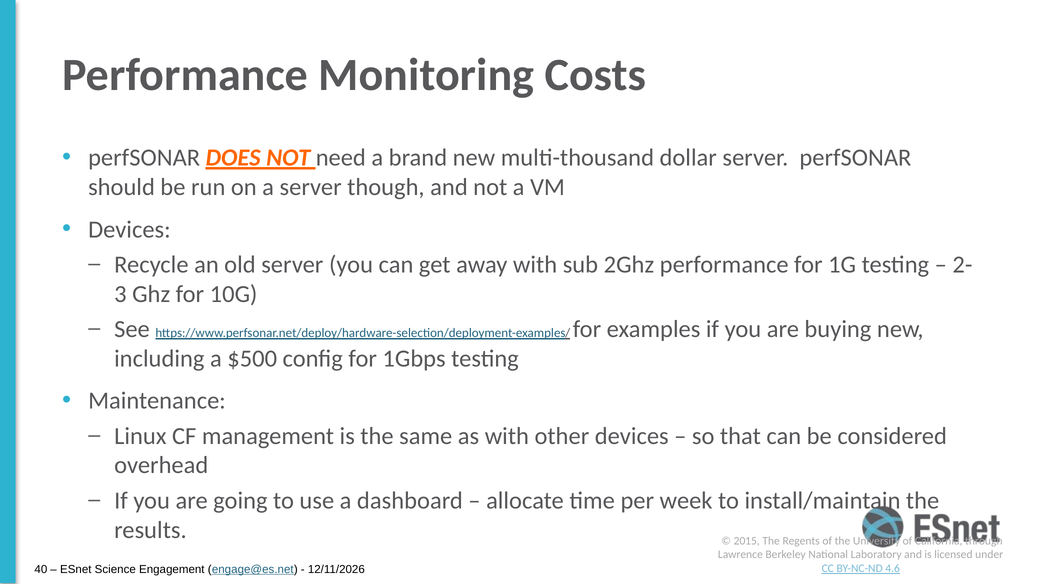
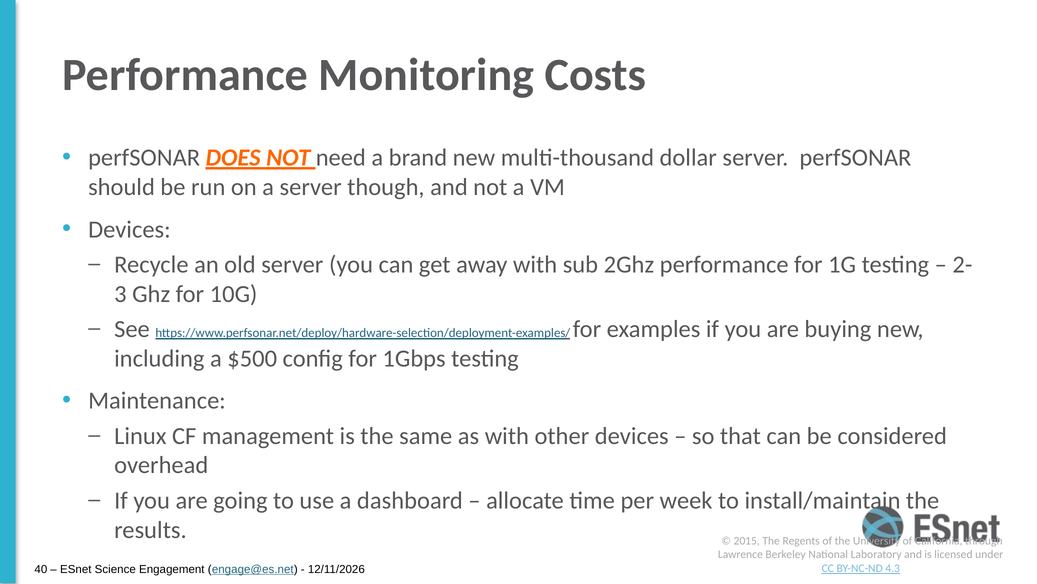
4.6: 4.6 -> 4.3 (893, 568)
